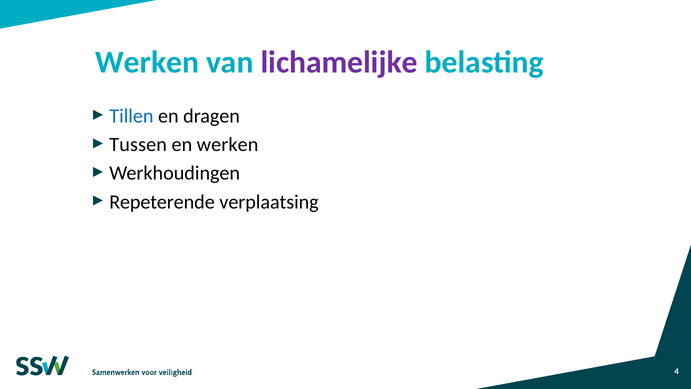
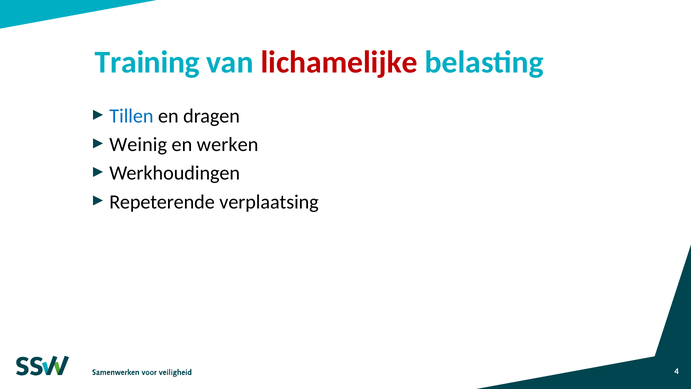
Werken: Werken -> Training (147, 62)
lichamelijke colour: purple -> red (339, 62)
Tussen: Tussen -> Weinig (138, 145)
